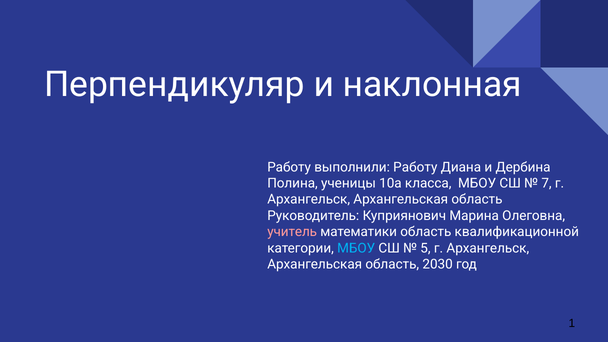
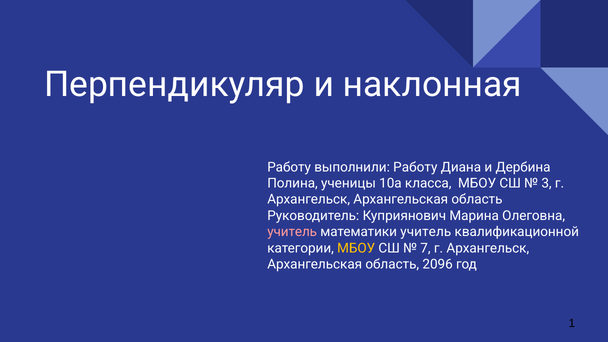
7: 7 -> 3 (546, 183)
математики область: область -> учитель (426, 232)
МБОУ colour: light blue -> yellow (356, 248)
5: 5 -> 7 (425, 248)
2030: 2030 -> 2096 (438, 264)
